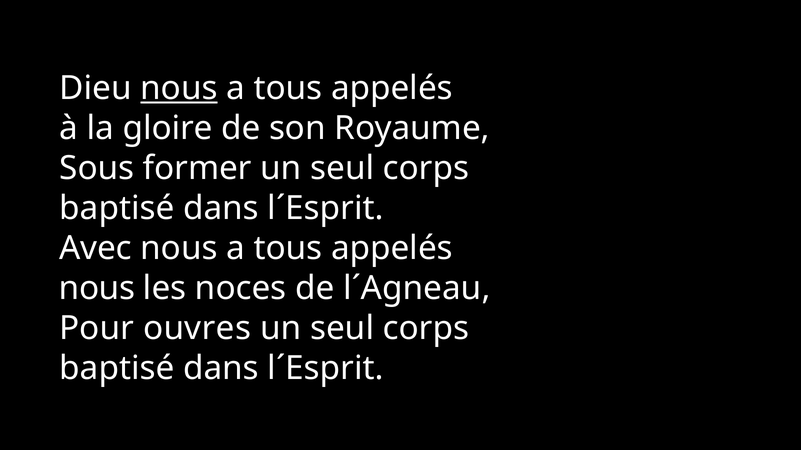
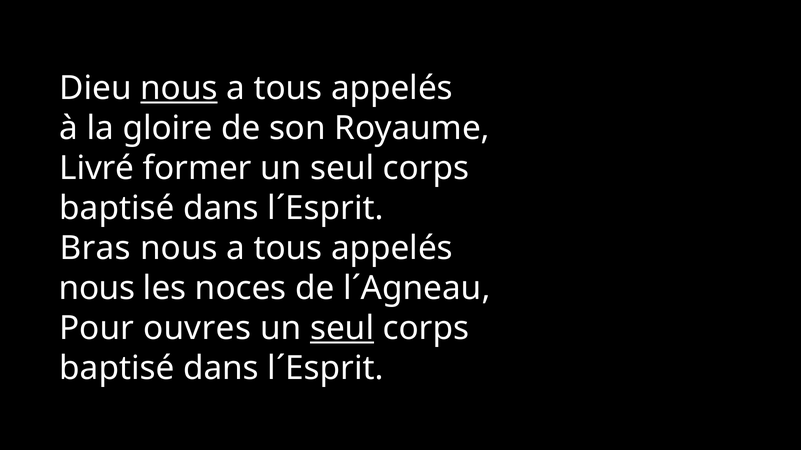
Sous: Sous -> Livré (97, 168)
Avec: Avec -> Bras (95, 248)
seul underline: none -> present (342, 328)
